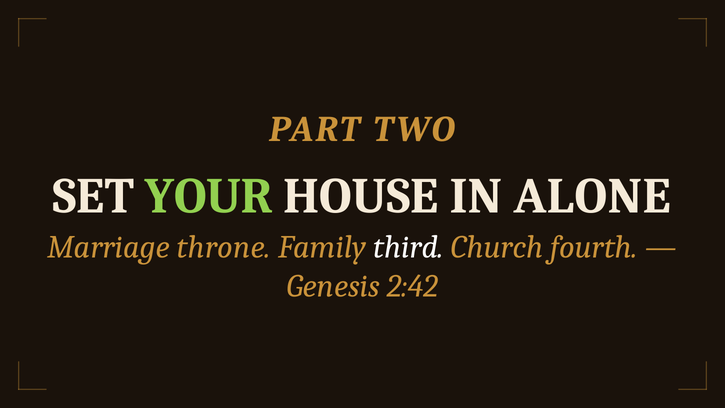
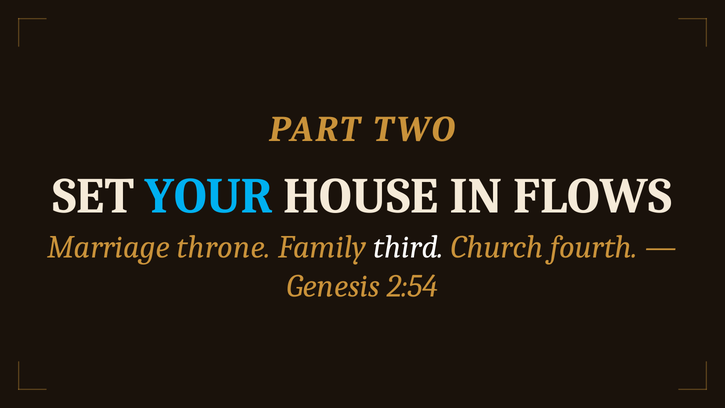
YOUR colour: light green -> light blue (209, 196)
ALONE: ALONE -> FLOWS (593, 196)
2:42: 2:42 -> 2:54 (413, 286)
